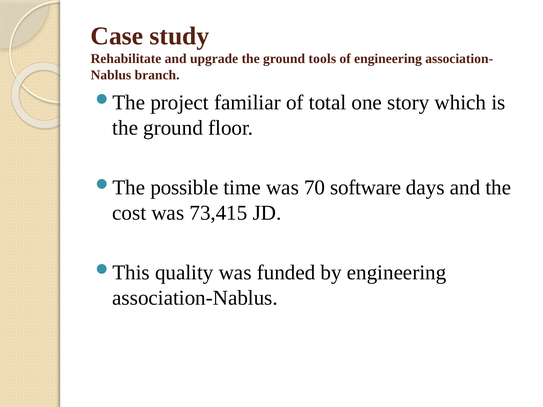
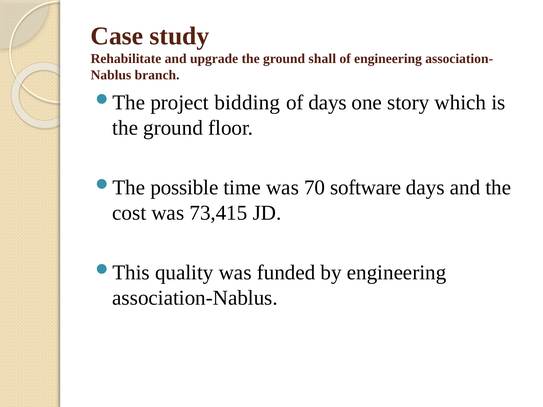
tools: tools -> shall (322, 59)
familiar: familiar -> bidding (247, 103)
of total: total -> days (328, 103)
